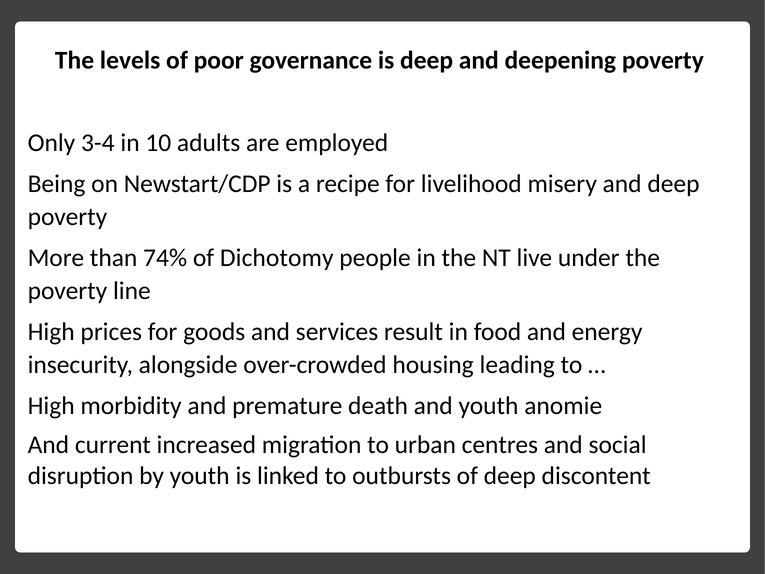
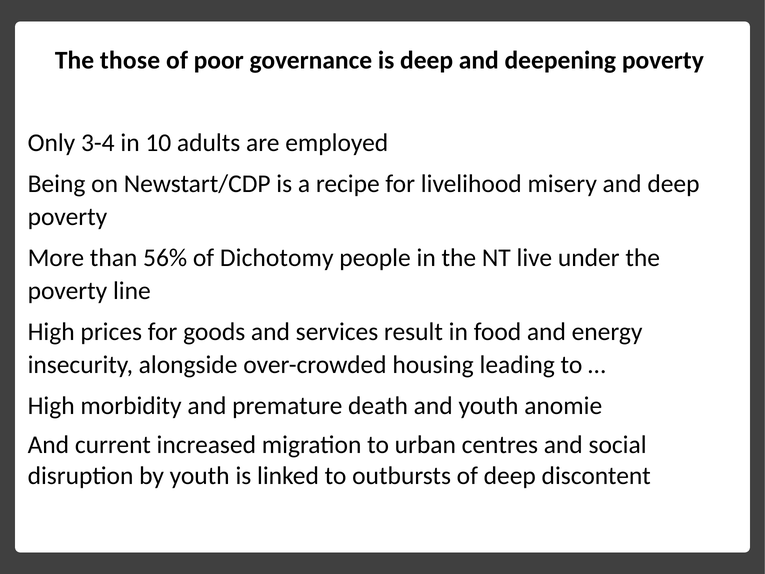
levels: levels -> those (130, 60)
74%: 74% -> 56% (165, 258)
